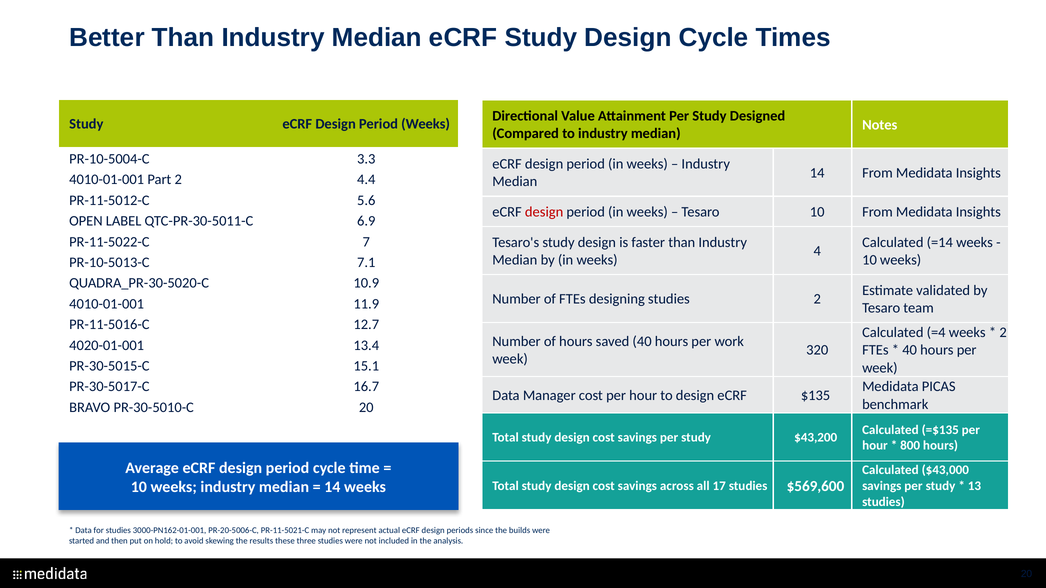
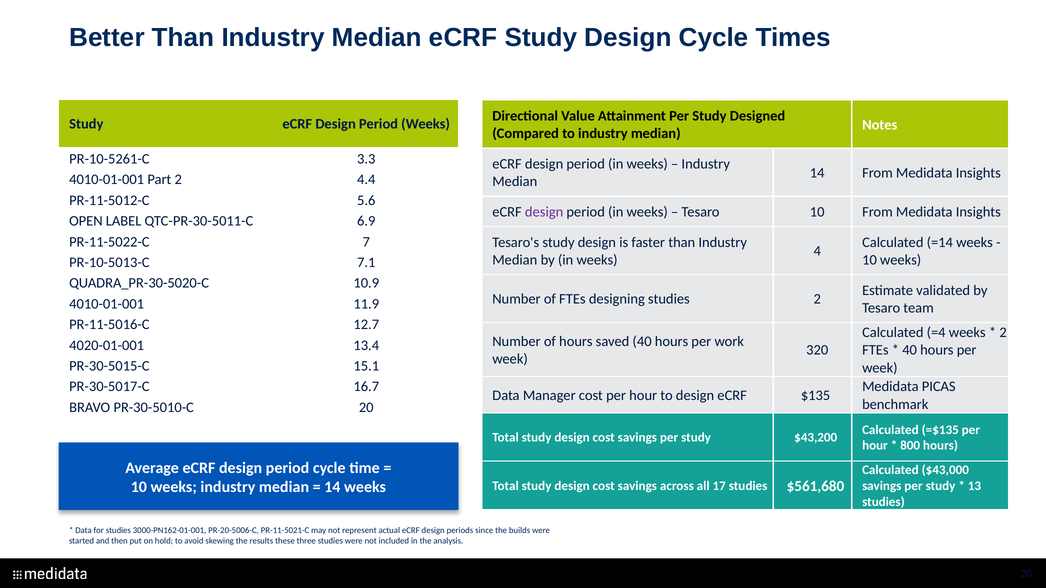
PR-10-5004-C: PR-10-5004-C -> PR-10-5261-C (109, 159)
design colour: red -> purple (544, 212)
$569,600: $569,600 -> $561,680 (815, 486)
